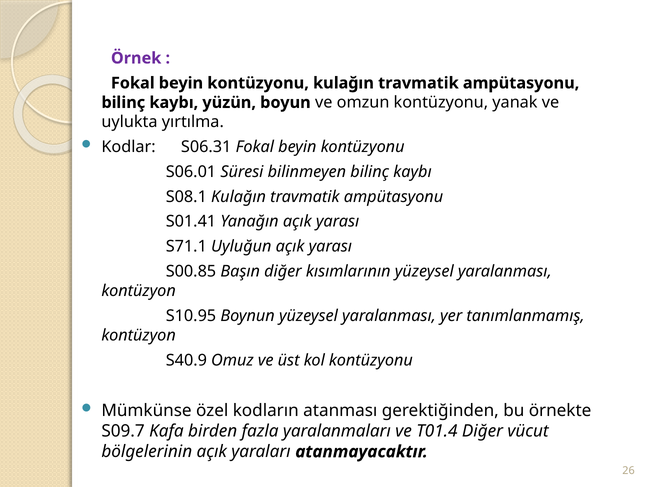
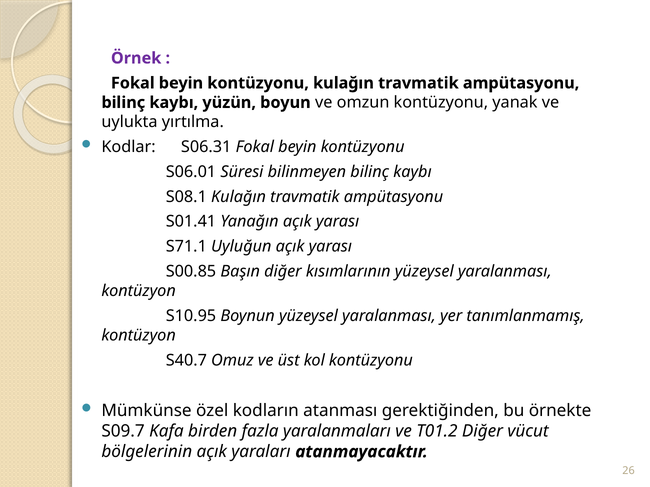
S40.9: S40.9 -> S40.7 (186, 361)
T01.4: T01.4 -> T01.2 (437, 432)
